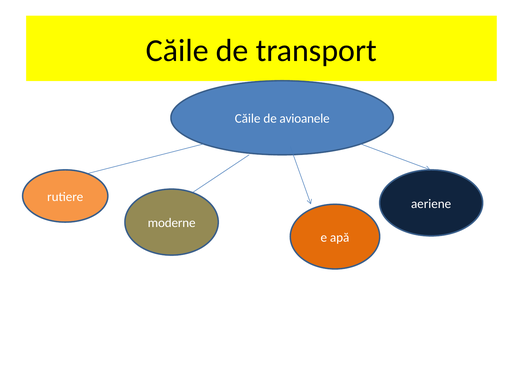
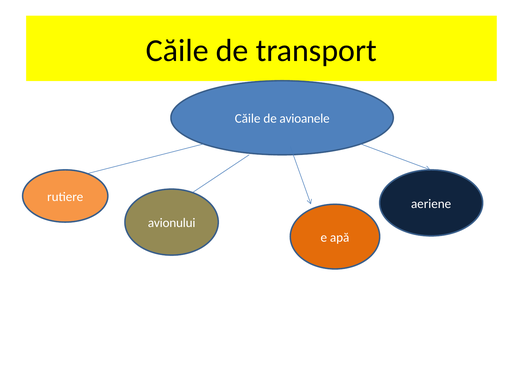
moderne: moderne -> avionului (172, 223)
